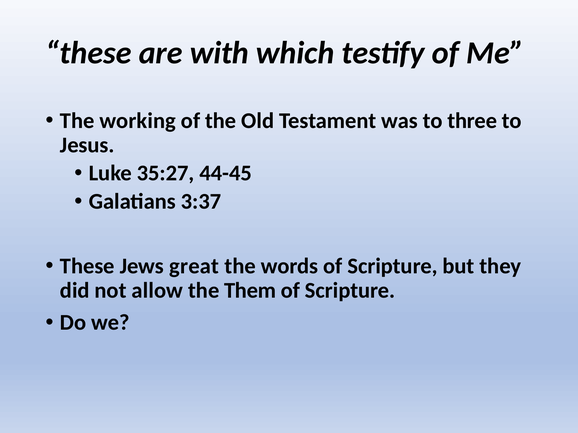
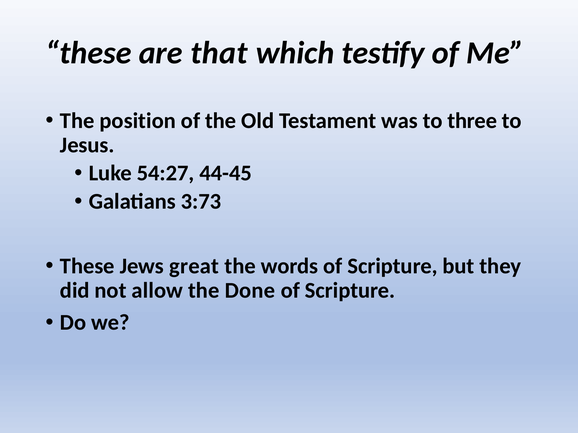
with: with -> that (219, 53)
working: working -> position (138, 121)
35:27: 35:27 -> 54:27 (166, 173)
3:37: 3:37 -> 3:73 (201, 202)
Them: Them -> Done (250, 291)
